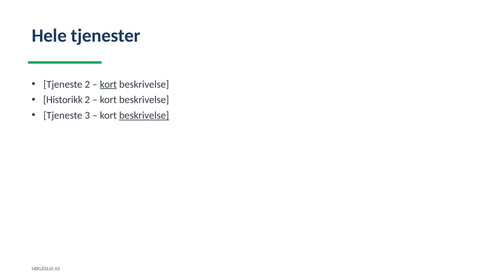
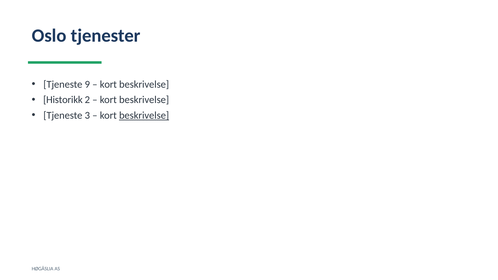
Hele: Hele -> Oslo (49, 36)
Tjeneste 2: 2 -> 9 (87, 84)
kort underline: present -> none (108, 84)
